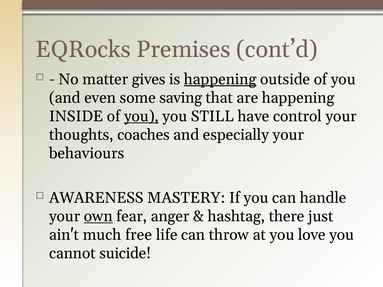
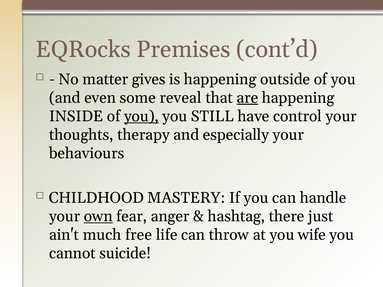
happening underline: present -> none (220, 79)
saving: saving -> reveal (181, 98)
are underline: none -> present (247, 98)
coaches: coaches -> therapy (143, 135)
AWARENESS: AWARENESS -> CHILDHOOD (96, 198)
love: love -> wife (312, 235)
